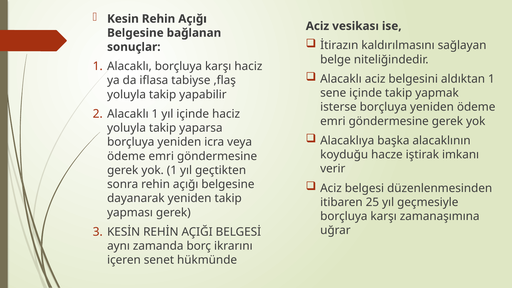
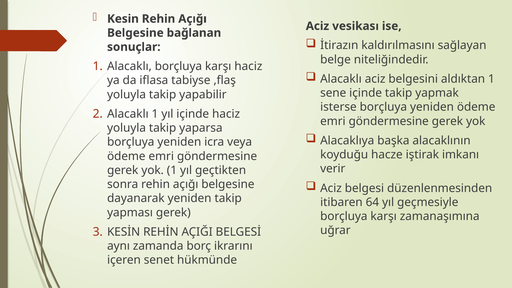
25: 25 -> 64 (372, 202)
